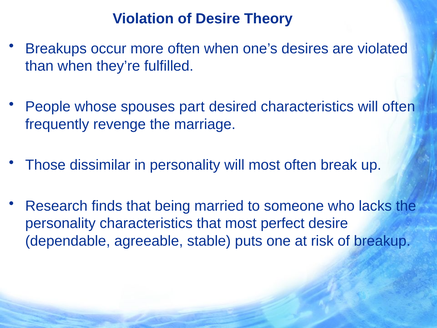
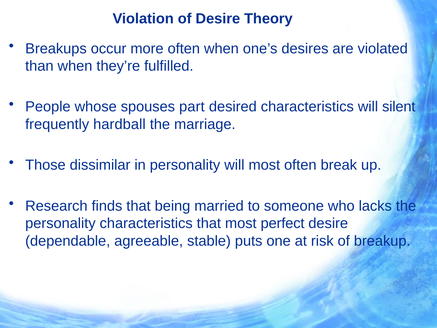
will often: often -> silent (399, 107)
revenge: revenge -> hardball (119, 124)
